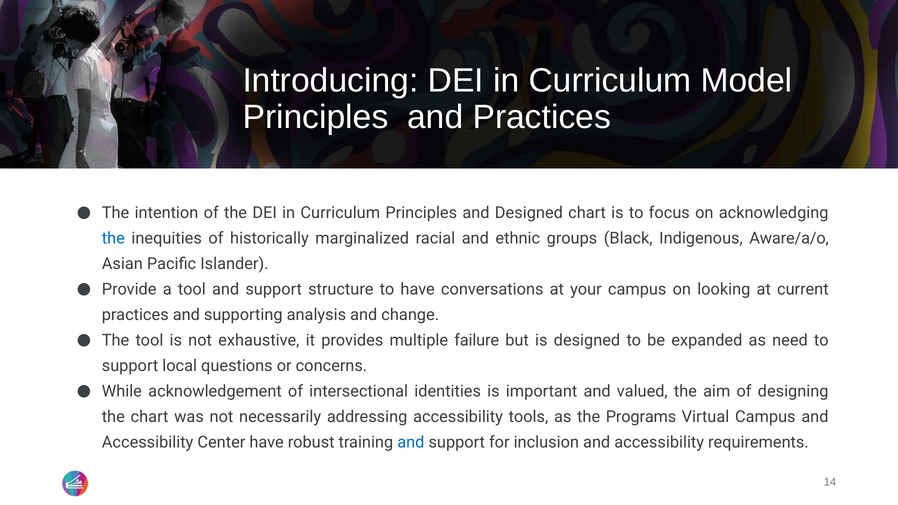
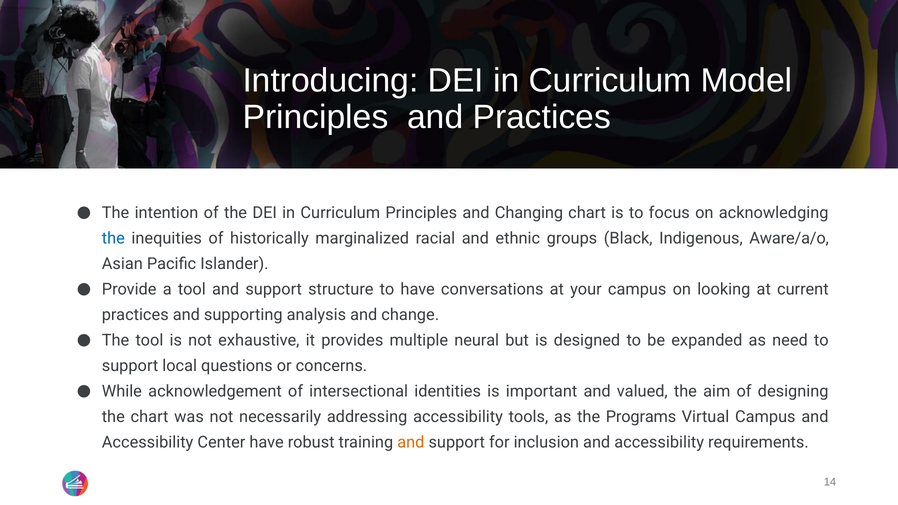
and Designed: Designed -> Changing (529, 213)
failure: failure -> neural (477, 340)
and colour: blue -> orange (411, 442)
